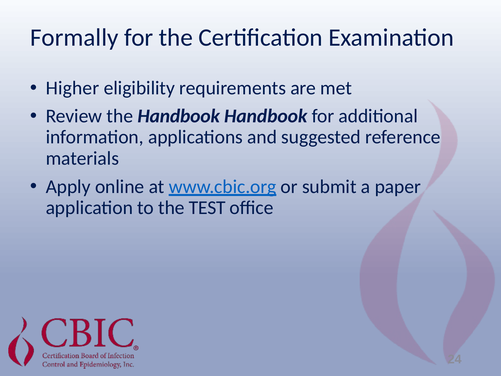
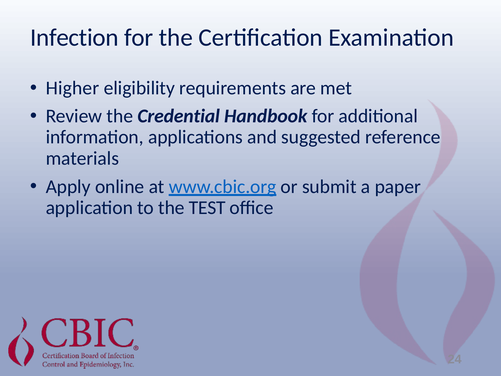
Formally: Formally -> Infection (74, 37)
the Handbook: Handbook -> Credential (179, 116)
